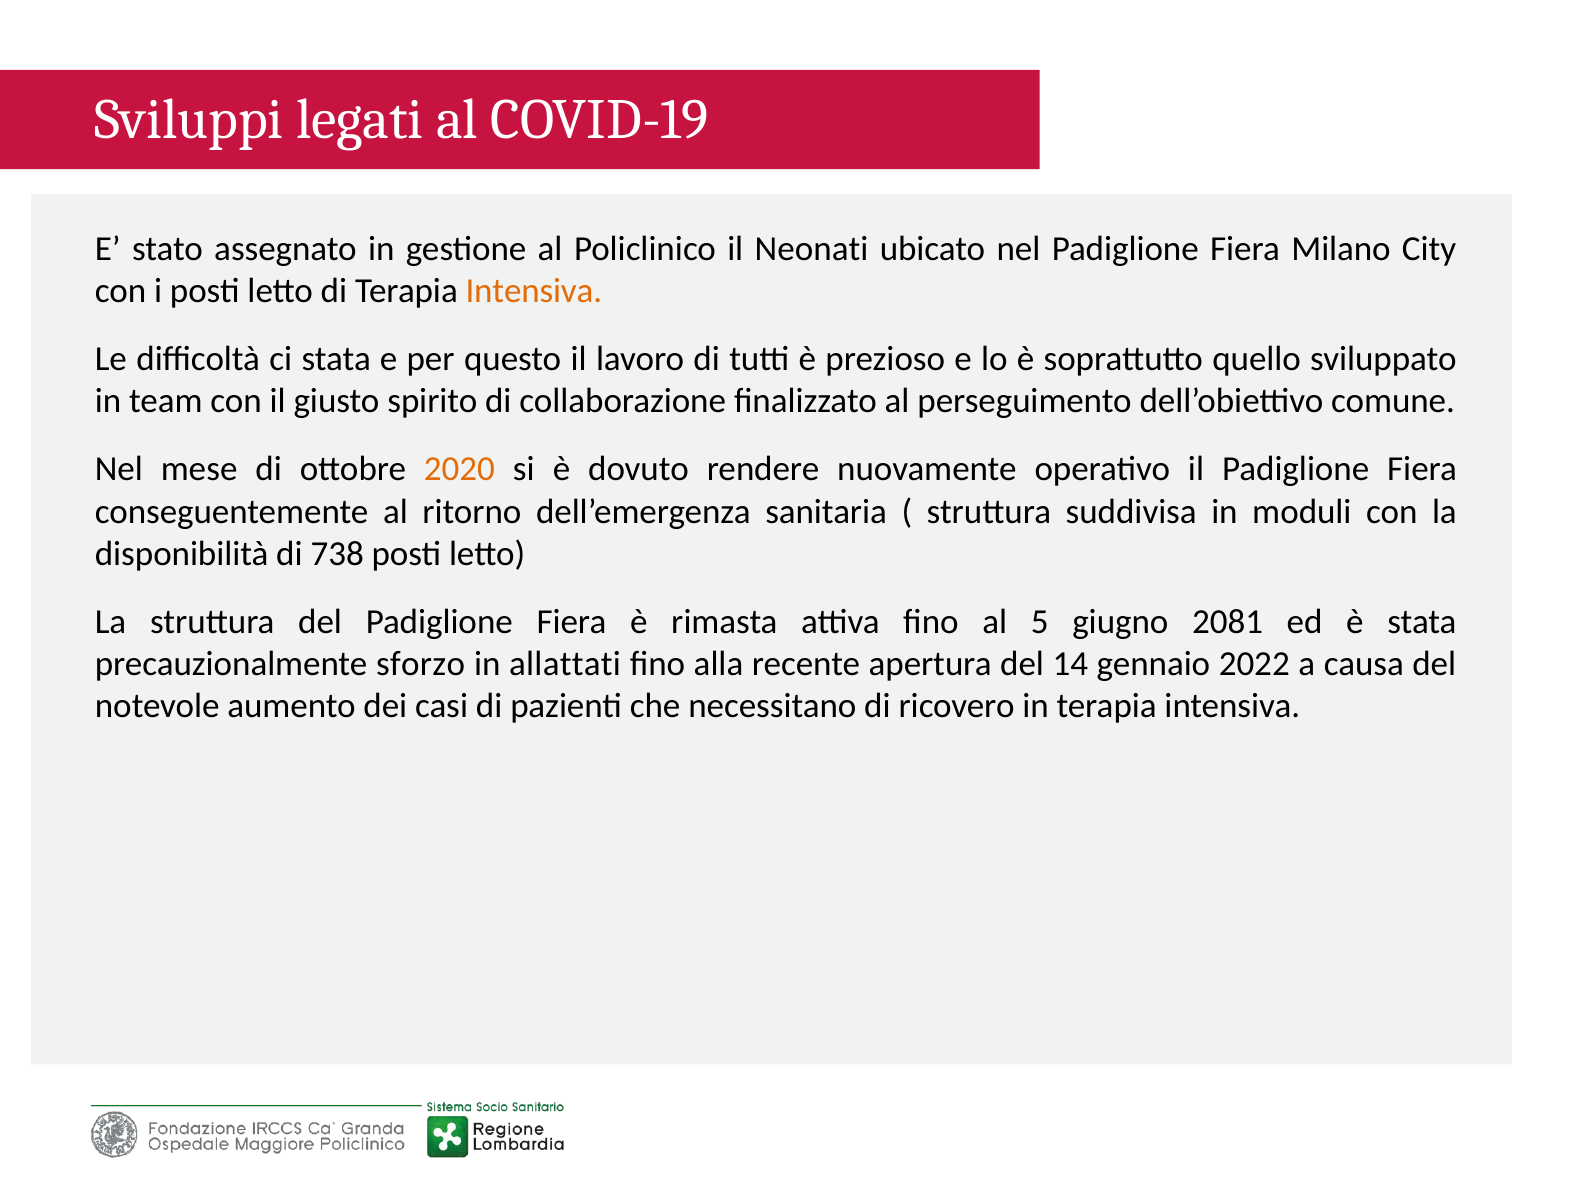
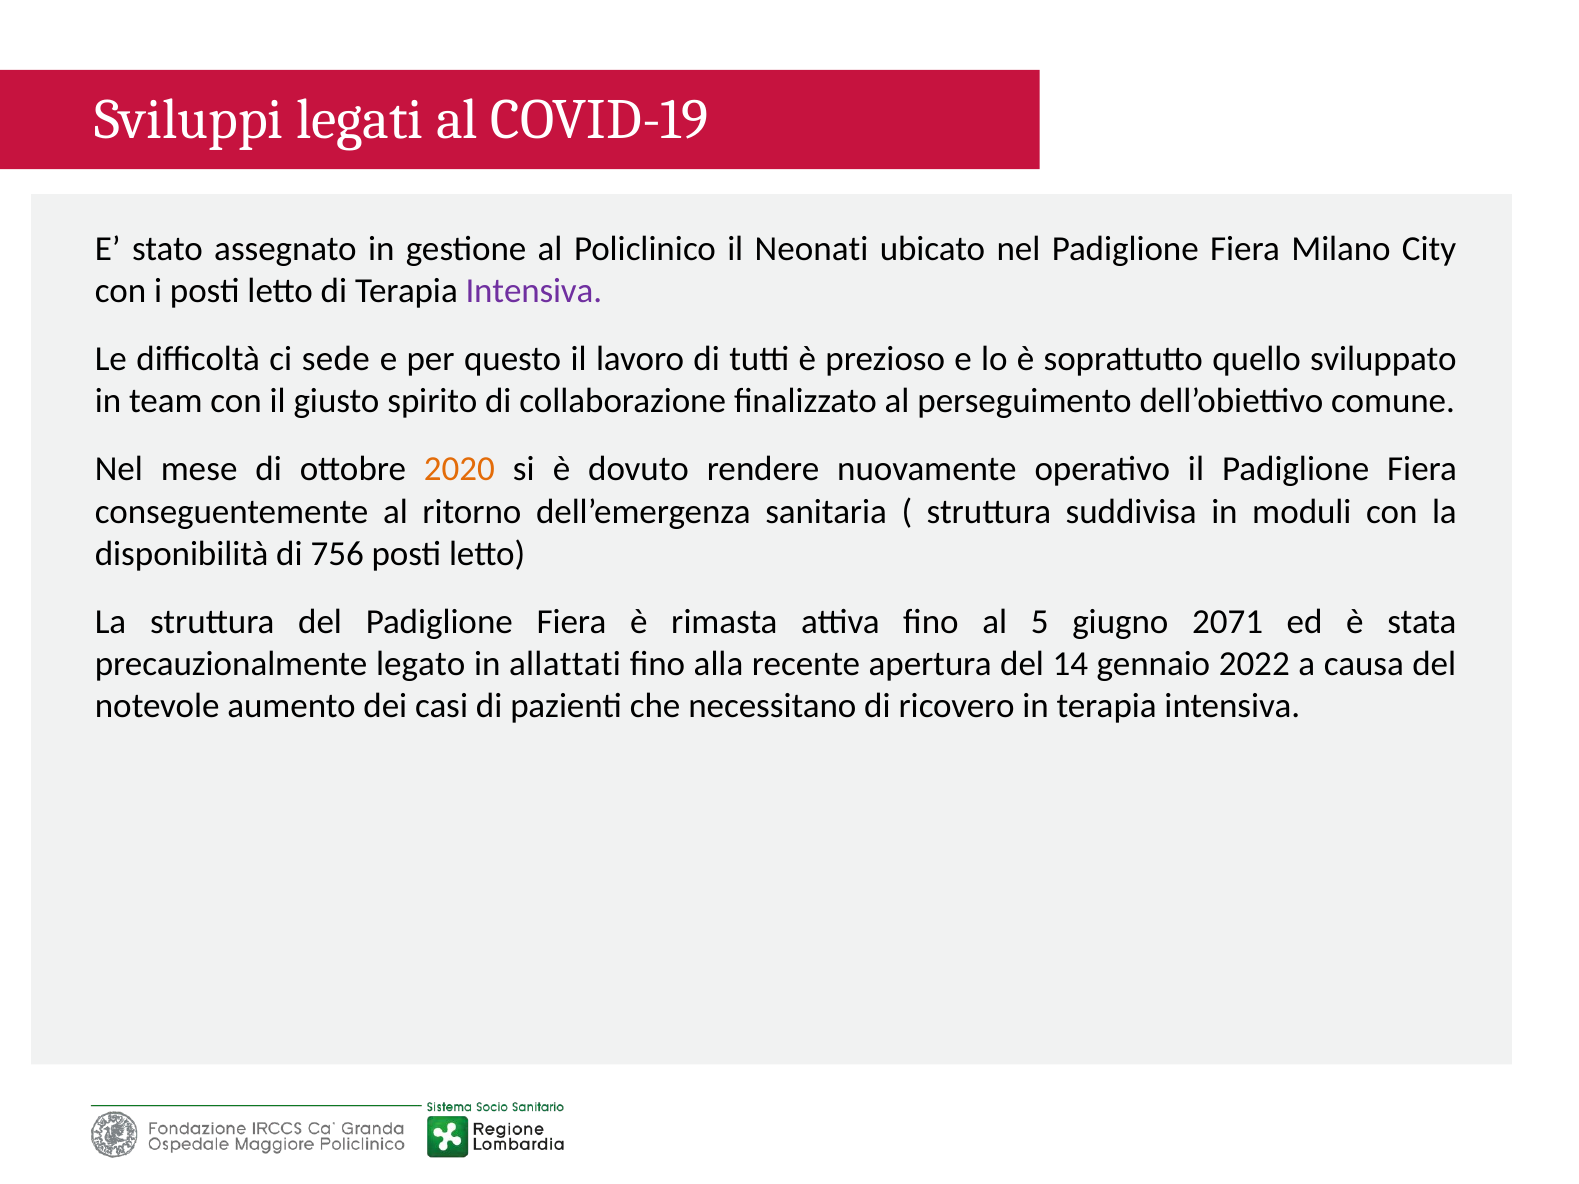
Intensiva colour: orange -> purple (534, 291)
ci stata: stata -> sede (336, 359)
738: 738 -> 756 (337, 554)
2081: 2081 -> 2071 (1228, 622)
sforzo: sforzo -> legato (421, 664)
